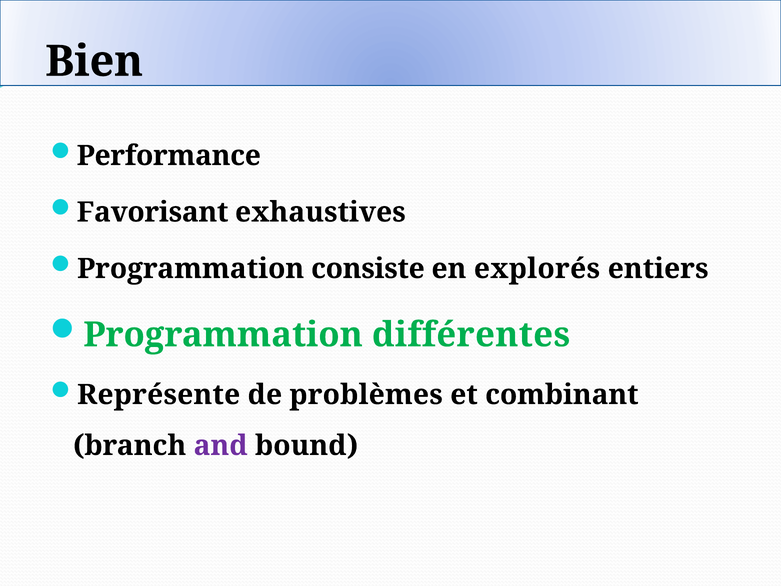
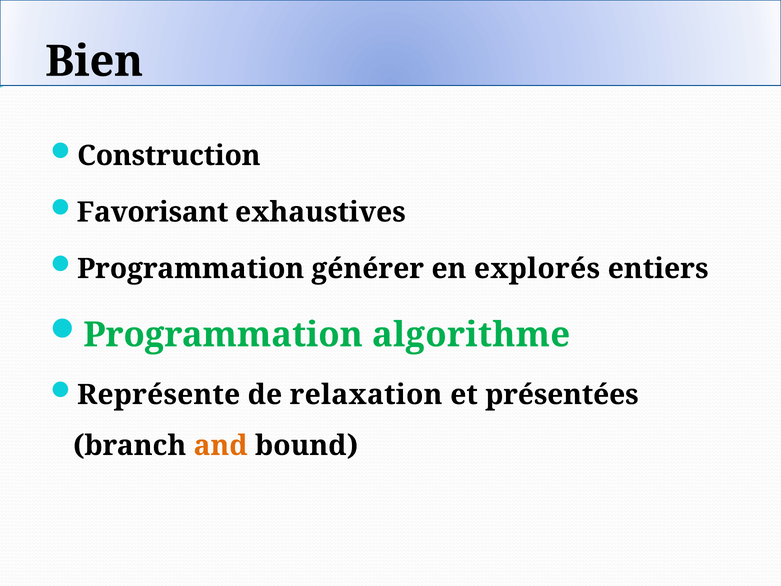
Performance: Performance -> Construction (169, 156)
consiste: consiste -> générer (368, 269)
différentes: différentes -> algorithme (471, 335)
problèmes: problèmes -> relaxation (366, 395)
combinant: combinant -> présentées (562, 395)
and colour: purple -> orange (221, 445)
